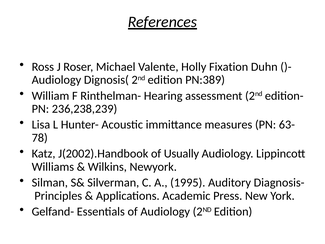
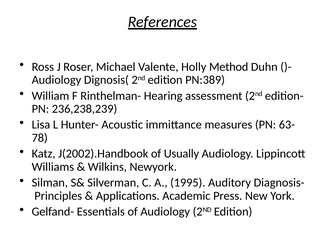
Fixation: Fixation -> Method (229, 67)
